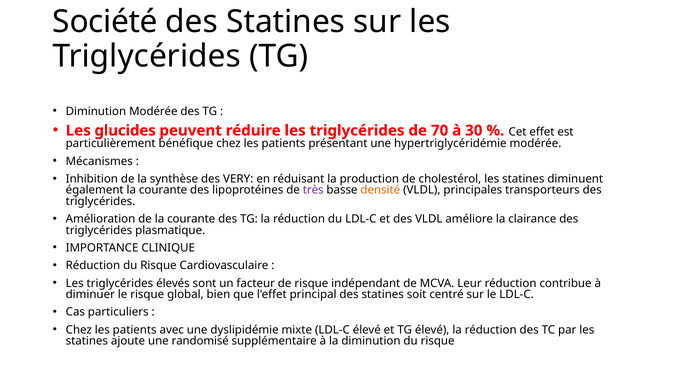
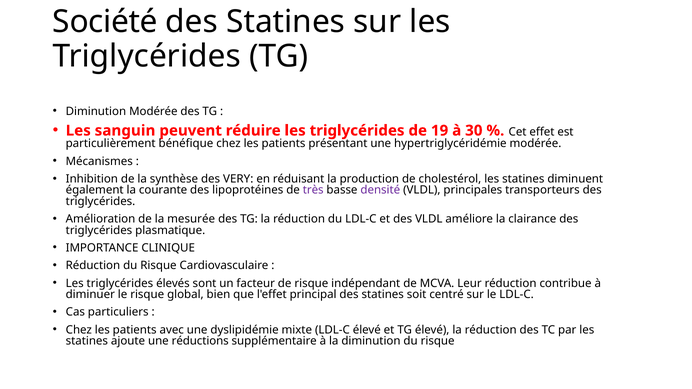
glucides: glucides -> sanguin (125, 131)
70: 70 -> 19 (440, 131)
densité colour: orange -> purple (380, 190)
de la courante: courante -> mesurée (191, 219)
randomisé: randomisé -> réductions (200, 341)
